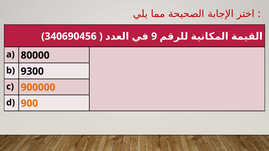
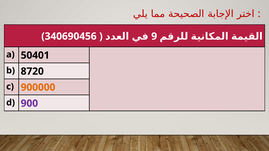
80000: 80000 -> 50401 (35, 55)
9300: 9300 -> 8720 (32, 71)
900 colour: orange -> purple (29, 104)
